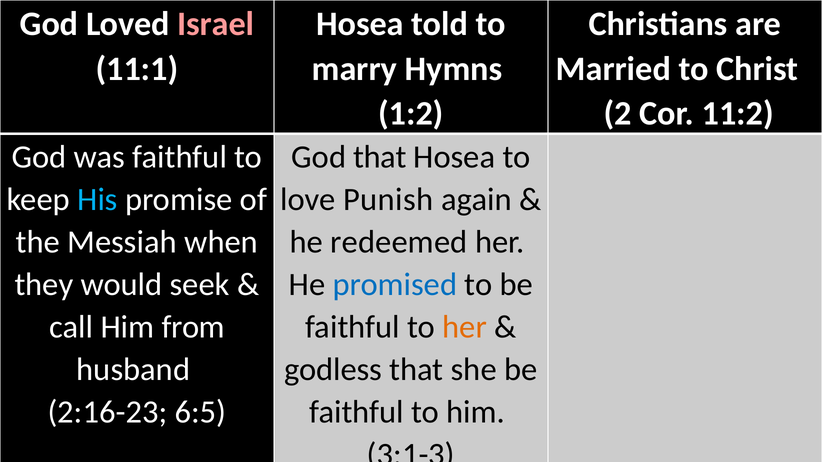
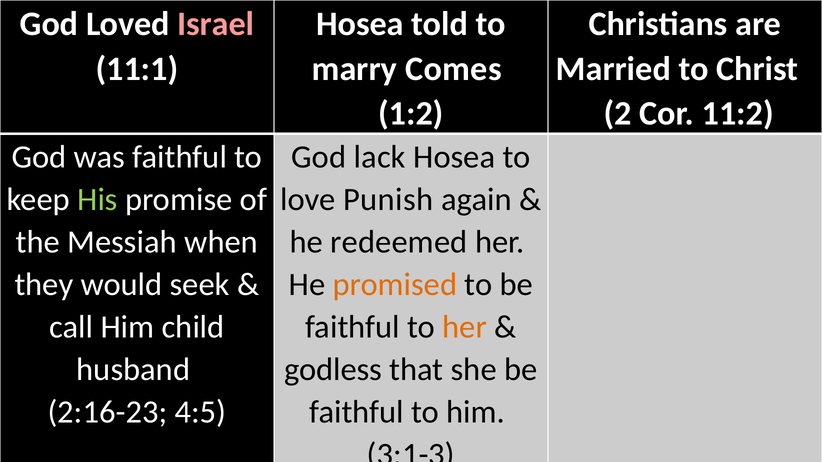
Hymns: Hymns -> Comes (453, 69)
God that: that -> lack (380, 157)
His colour: light blue -> light green (97, 199)
promised colour: blue -> orange (395, 285)
from: from -> child (193, 327)
6:5: 6:5 -> 4:5 (200, 412)
